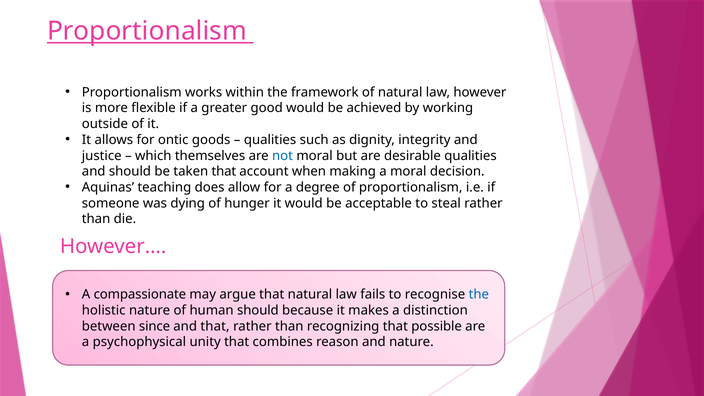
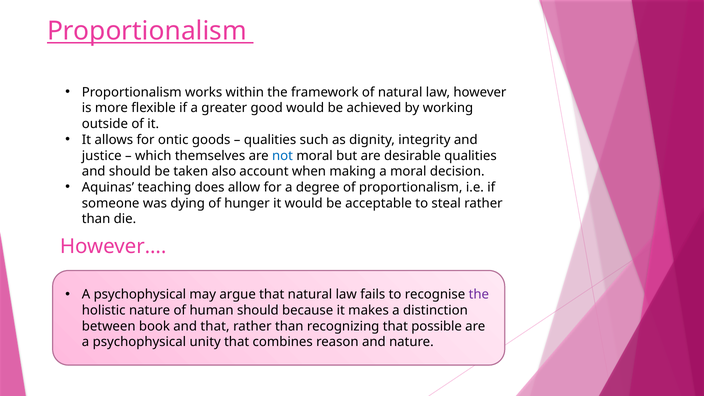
taken that: that -> also (224, 171)
compassionate: compassionate -> psychophysical (140, 295)
the colour: blue -> purple (479, 295)
since: since -> book (154, 326)
